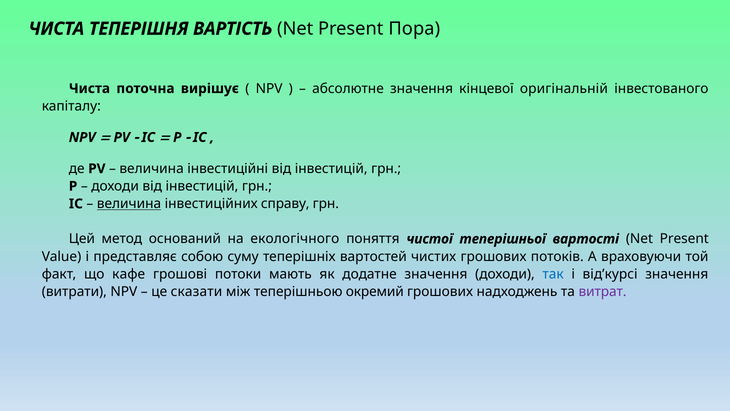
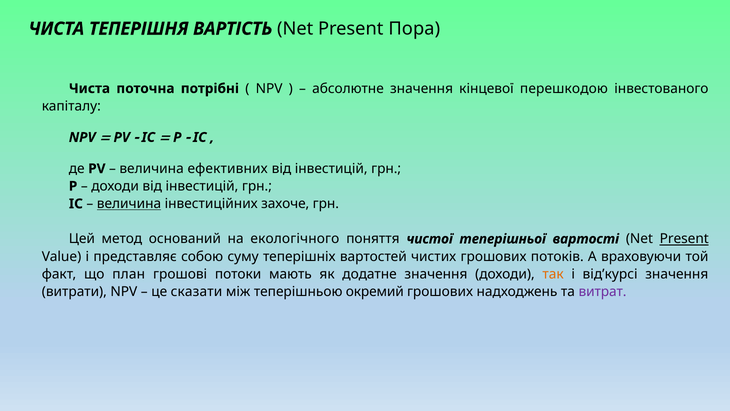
вирішує: вирішує -> потрібні (210, 88)
оригінальній: оригінальній -> перешкодою (564, 88)
інвестиційні: інвестиційні -> ефективних (228, 168)
справу: справу -> захоче (285, 204)
Present underline: none -> present (684, 239)
кафе: кафе -> план (129, 274)
так colour: blue -> orange (553, 274)
